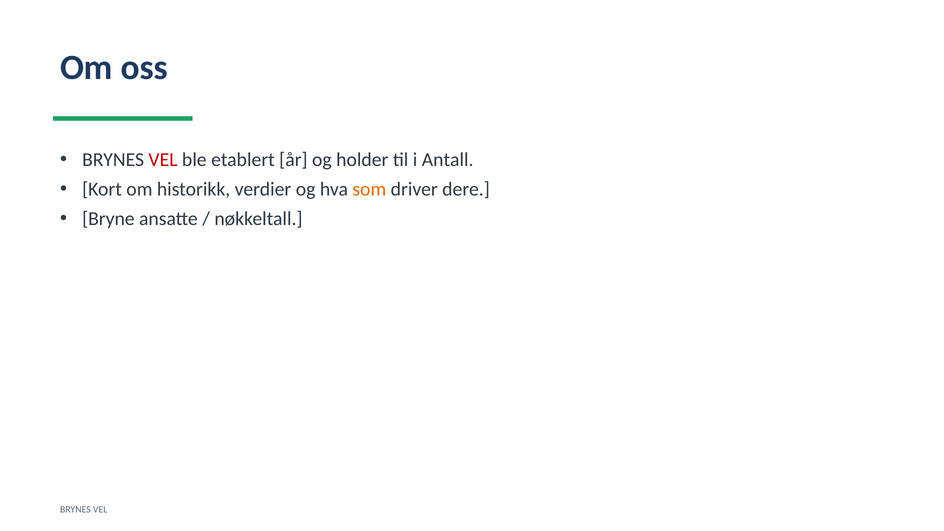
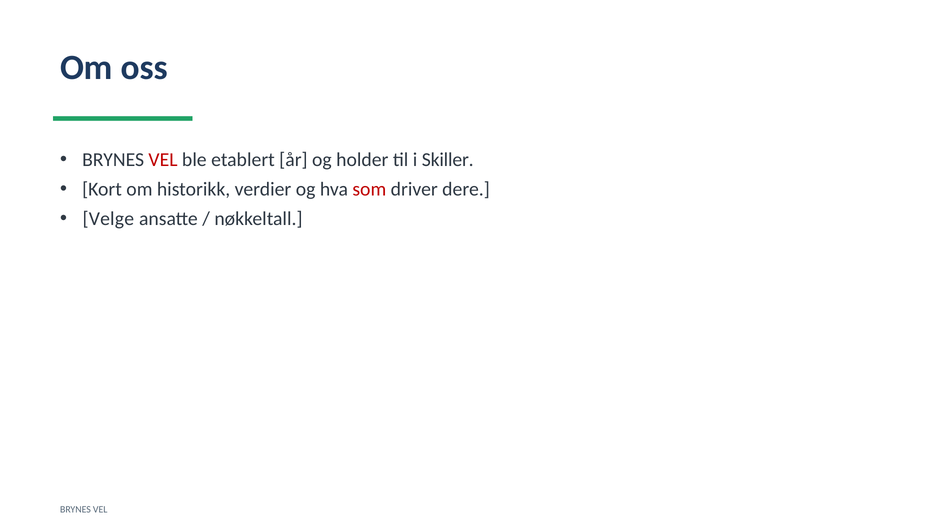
Antall: Antall -> Skiller (448, 160)
som colour: orange -> red (369, 189)
Bryne: Bryne -> Velge (108, 219)
